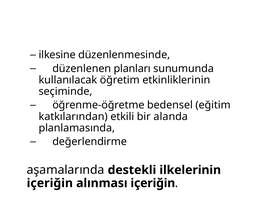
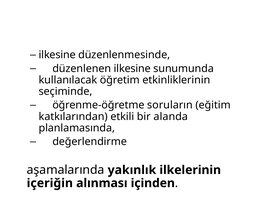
düzenlenen planları: planları -> ilkesine (132, 69)
bedensel: bedensel -> soruların (170, 105)
destekli: destekli -> yakınlık (132, 170)
alınması içeriğin: içeriğin -> içinden (153, 184)
